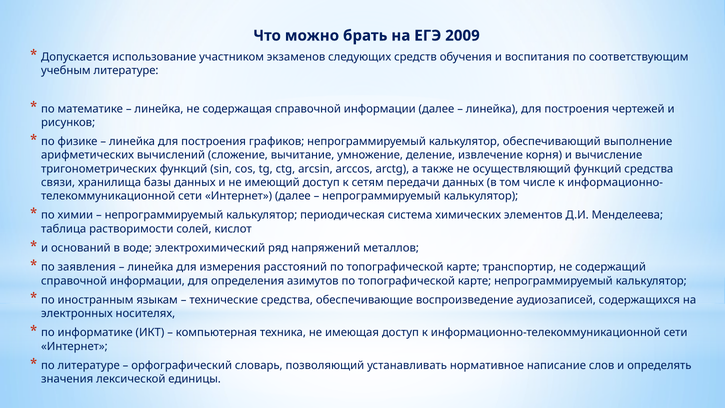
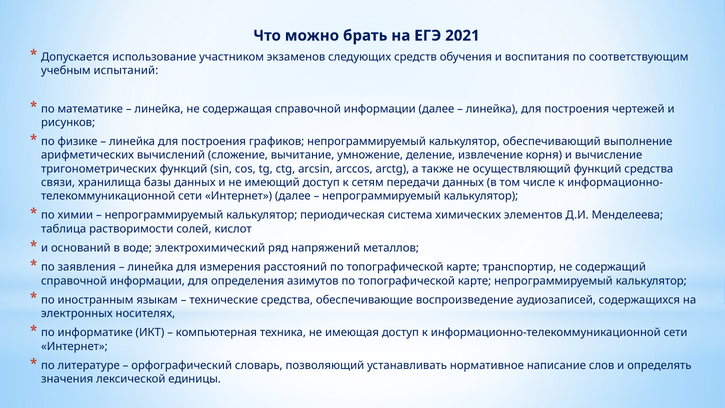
2009: 2009 -> 2021 (462, 36)
учебным литературе: литературе -> испытаний (126, 70)
